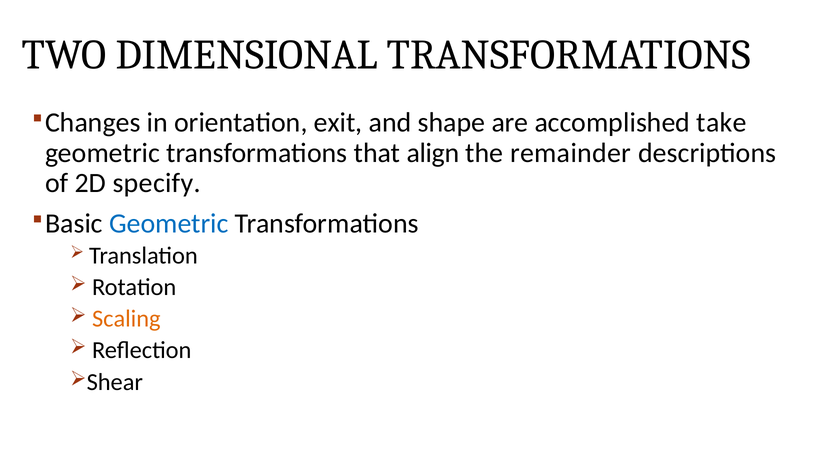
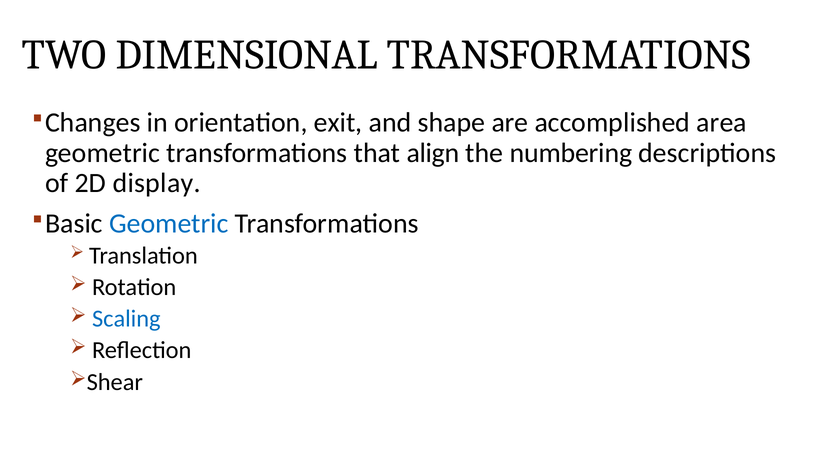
take: take -> area (722, 123)
remainder: remainder -> numbering (571, 153)
specify: specify -> display (157, 183)
Scaling colour: orange -> blue (126, 319)
